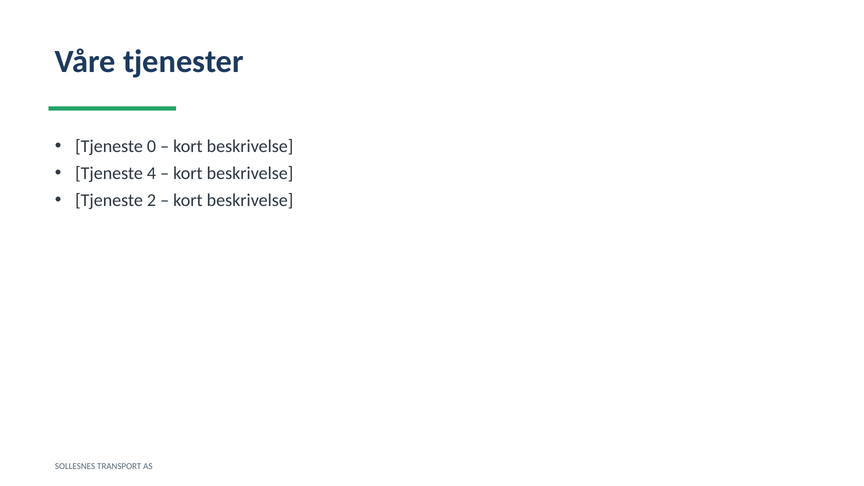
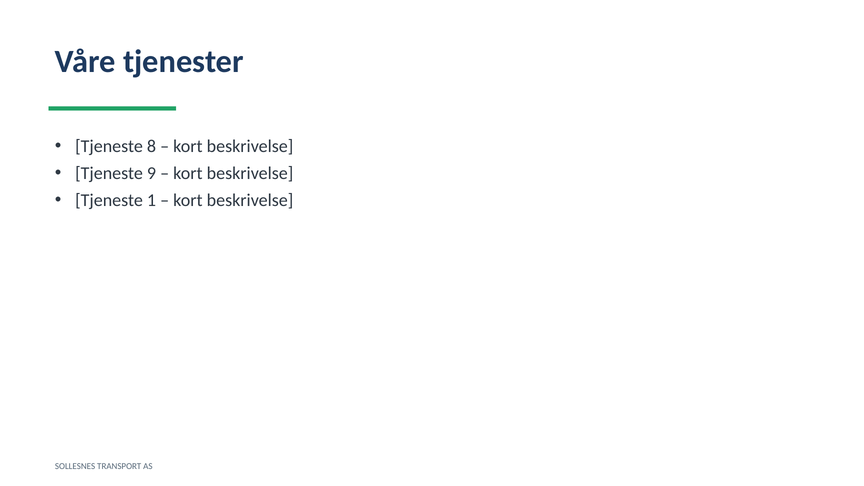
0: 0 -> 8 (151, 146)
4: 4 -> 9 (151, 173)
2: 2 -> 1 (151, 200)
